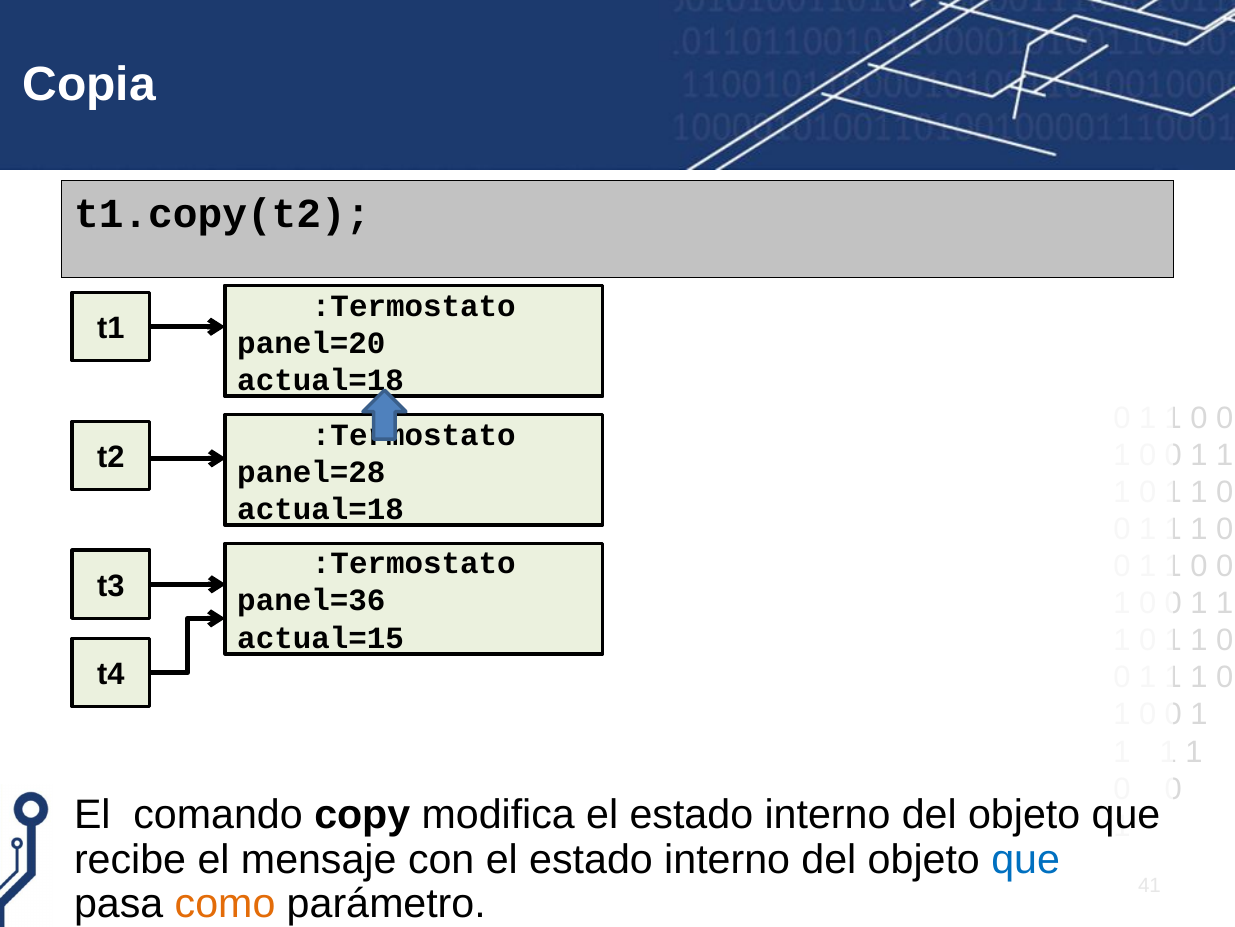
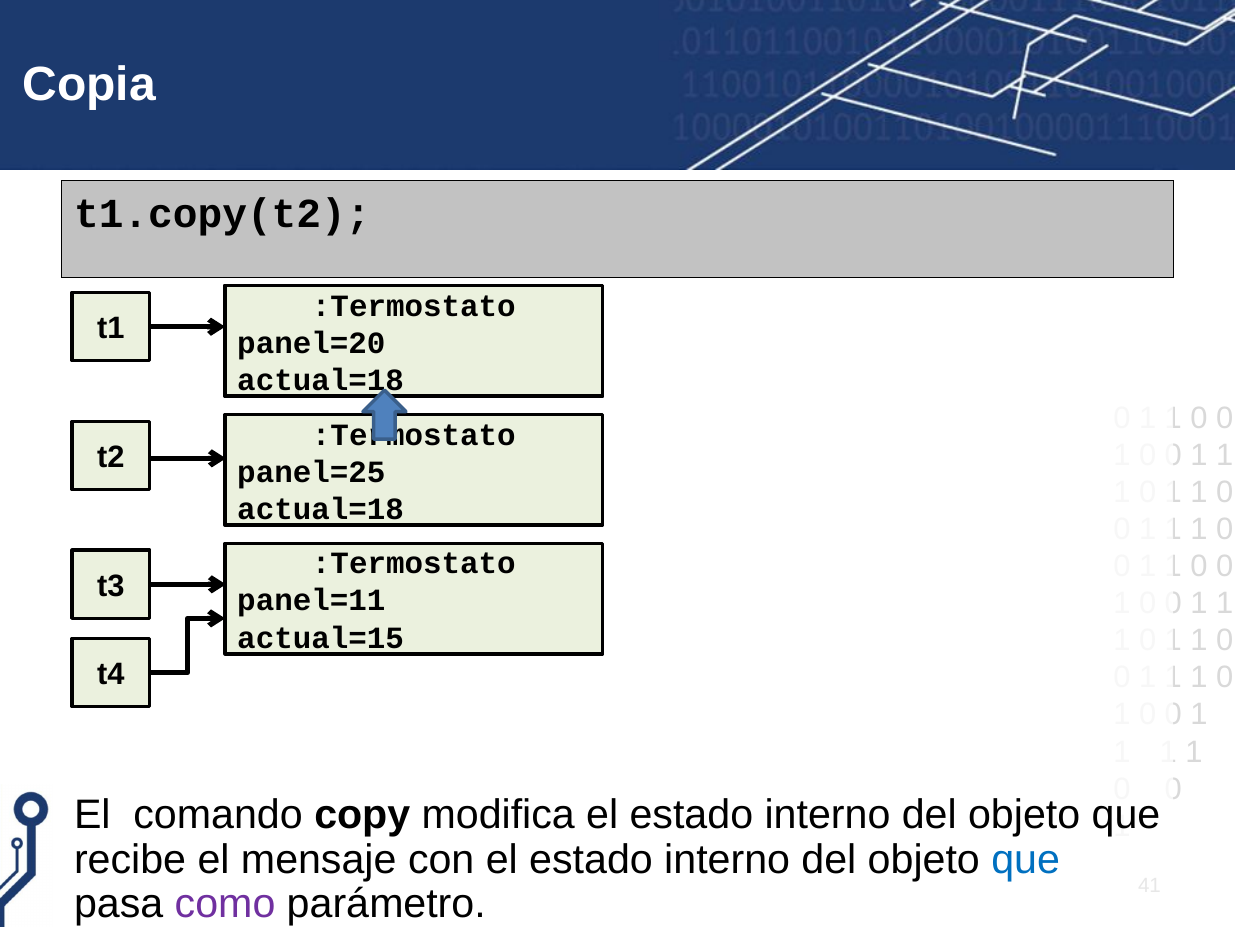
panel=28: panel=28 -> panel=25 (311, 472)
panel=36: panel=36 -> panel=11 (311, 600)
como colour: orange -> purple (225, 904)
